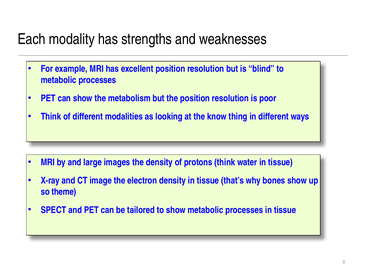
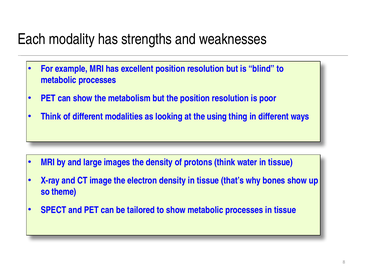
know: know -> using (217, 116)
